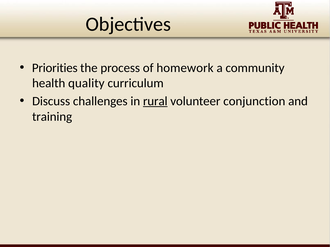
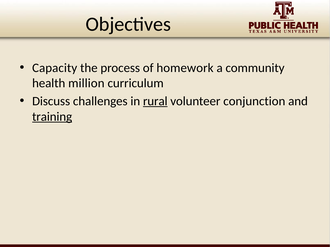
Priorities: Priorities -> Capacity (55, 68)
quality: quality -> million (86, 83)
training underline: none -> present (52, 117)
